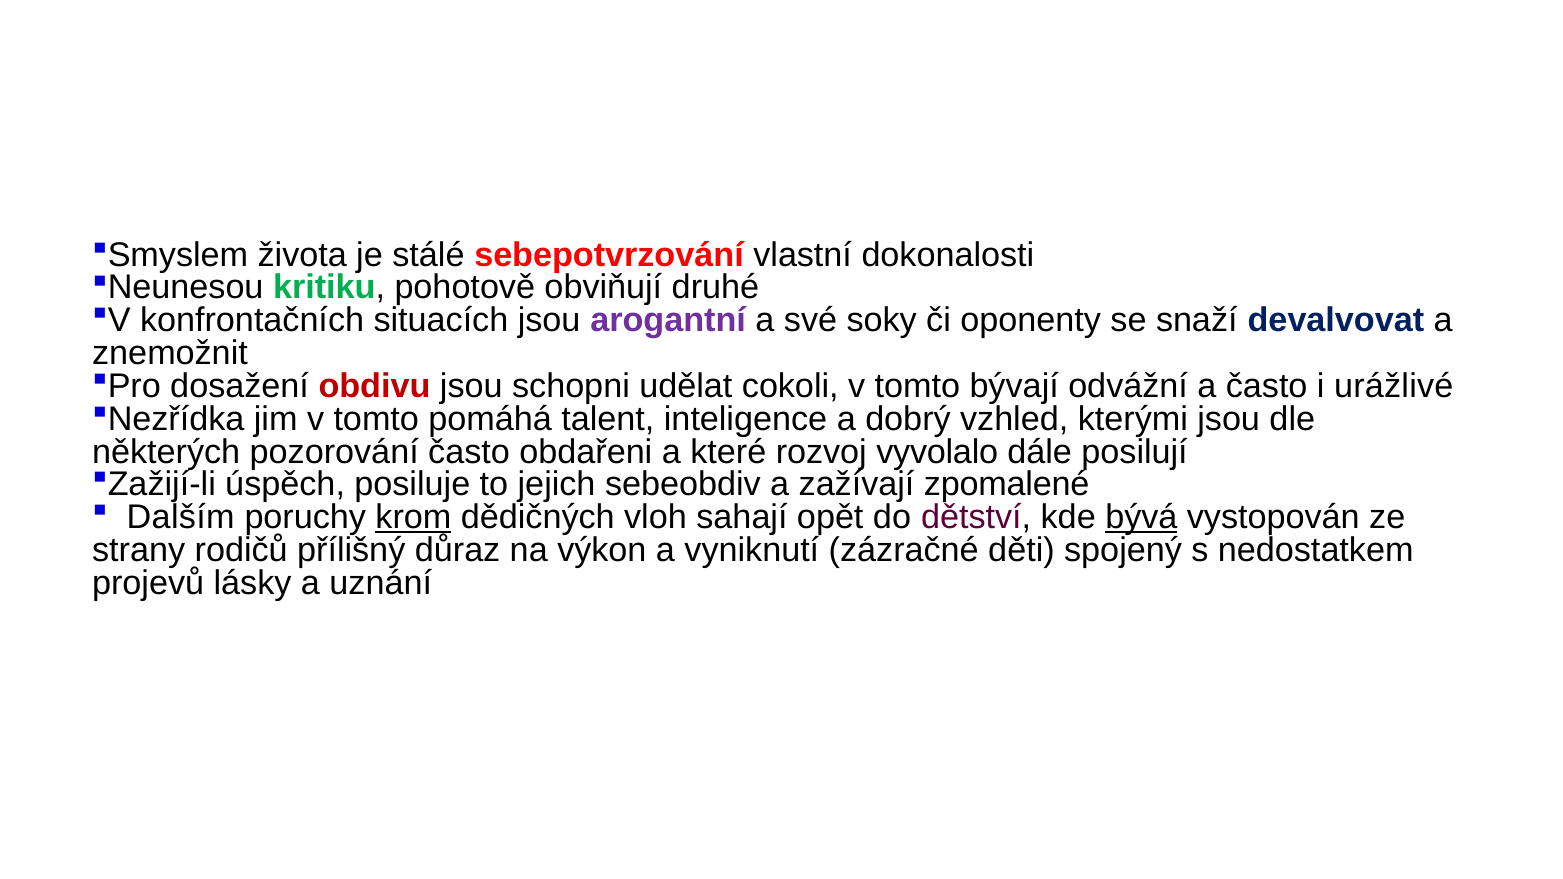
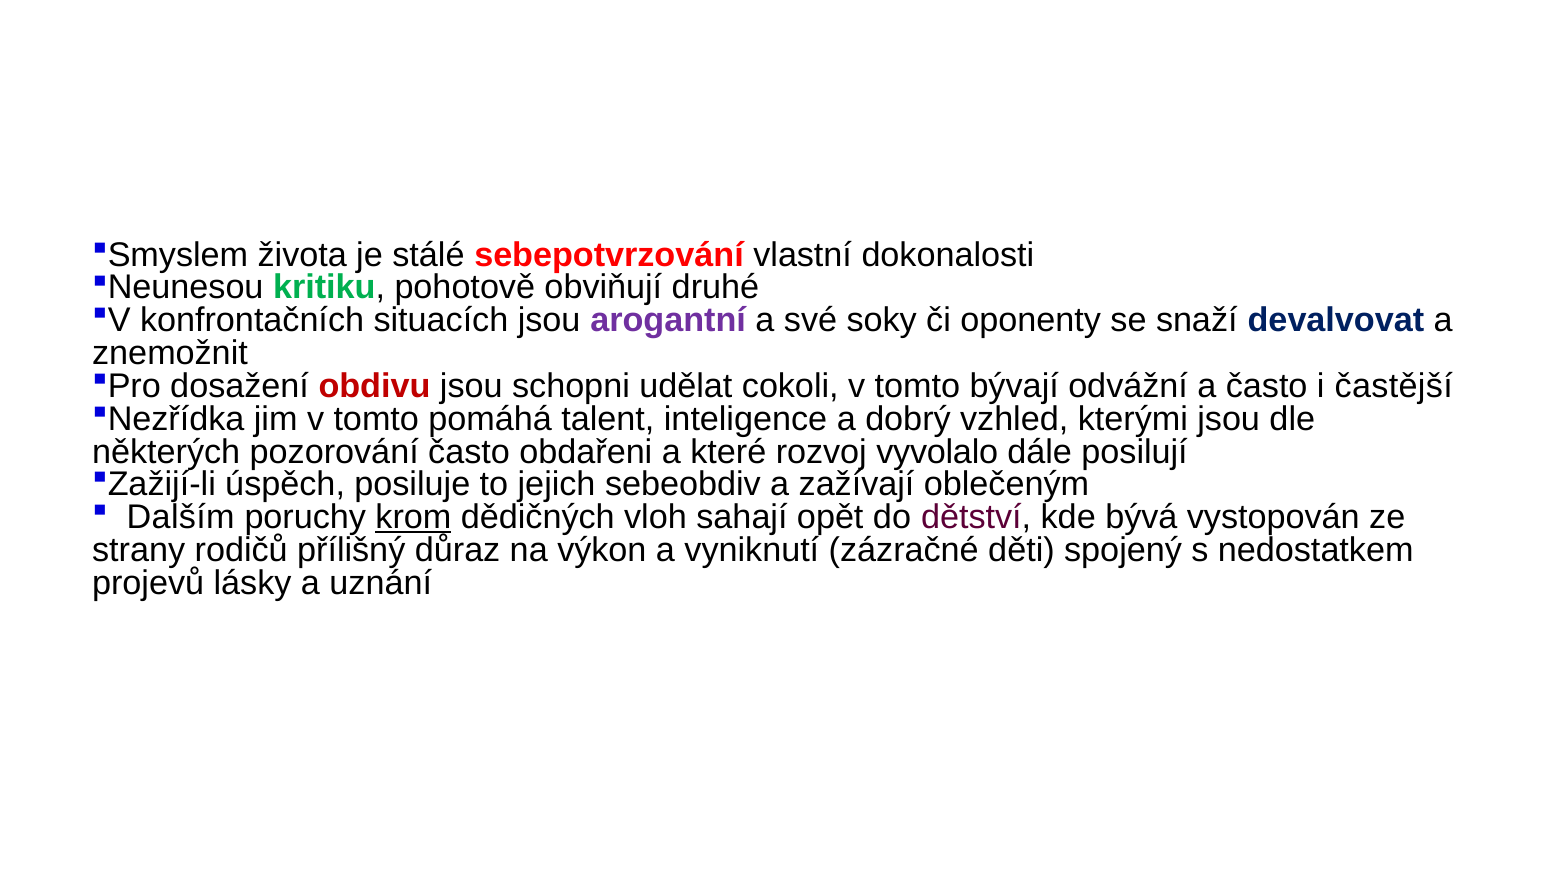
urážlivé: urážlivé -> častější (1394, 386)
zpomalené: zpomalené -> oblečeným (1007, 485)
bývá underline: present -> none (1141, 517)
